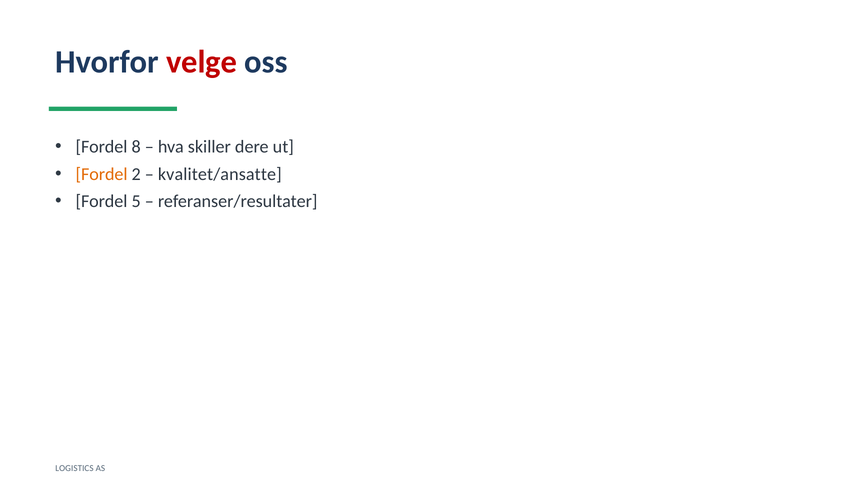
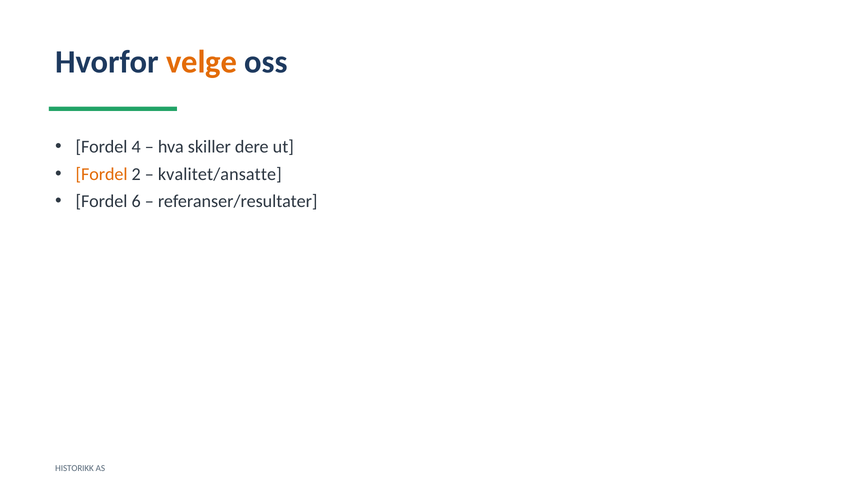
velge colour: red -> orange (202, 62)
8: 8 -> 4 (136, 147)
5: 5 -> 6 (136, 201)
LOGISTICS: LOGISTICS -> HISTORIKK (74, 468)
